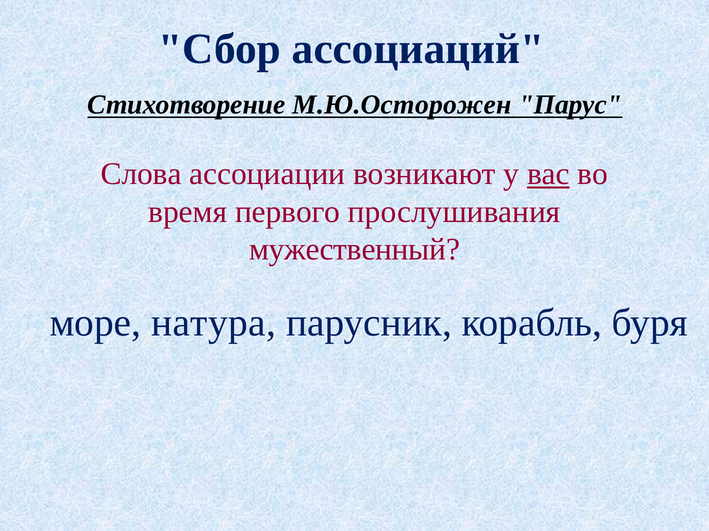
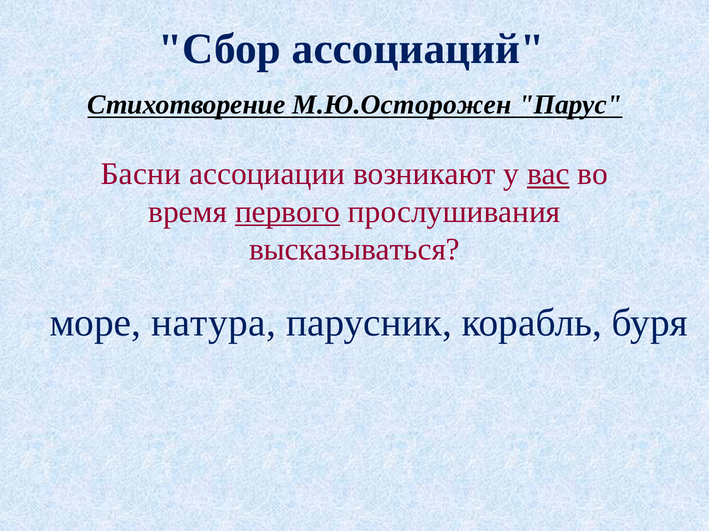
Слова: Слова -> Басни (141, 174)
первого underline: none -> present (288, 212)
мужественный: мужественный -> высказываться (355, 250)
